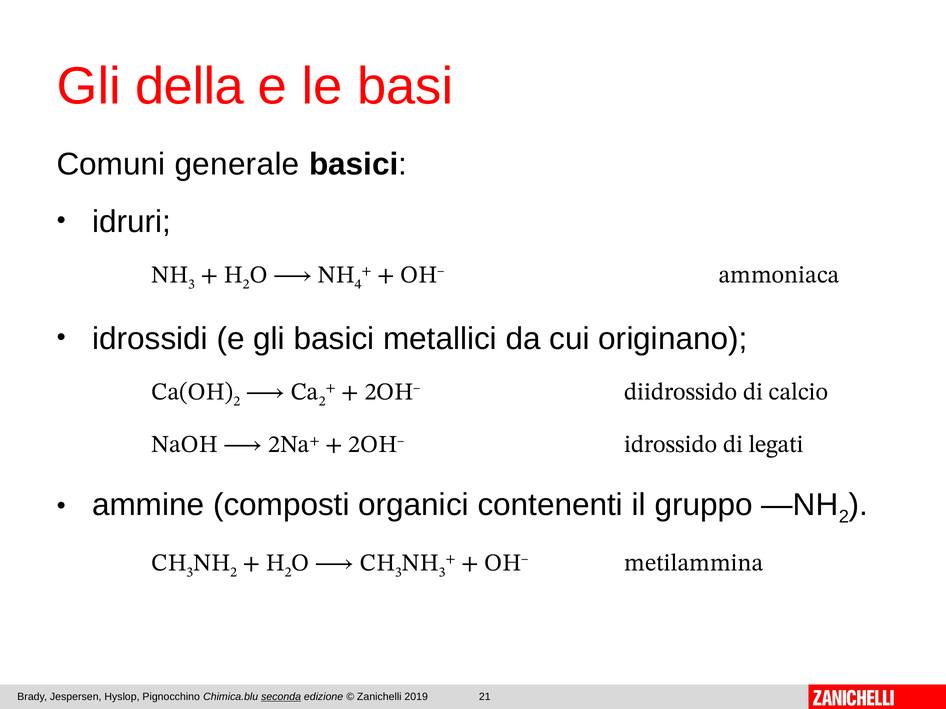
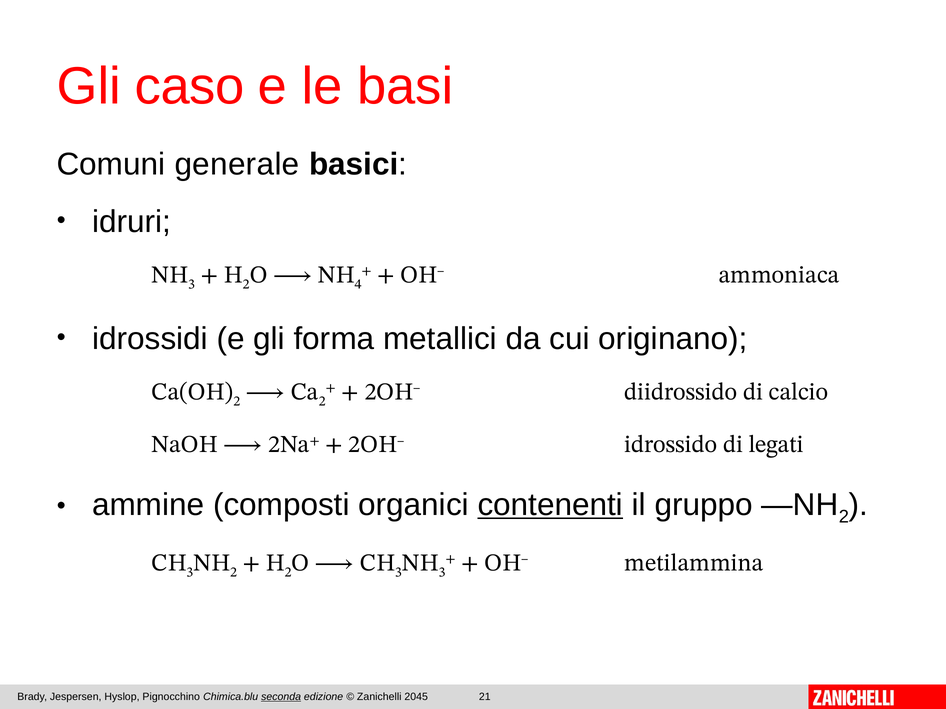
della: della -> caso (190, 86)
gli basici: basici -> forma (334, 339)
contenenti underline: none -> present (550, 505)
2019: 2019 -> 2045 (416, 697)
